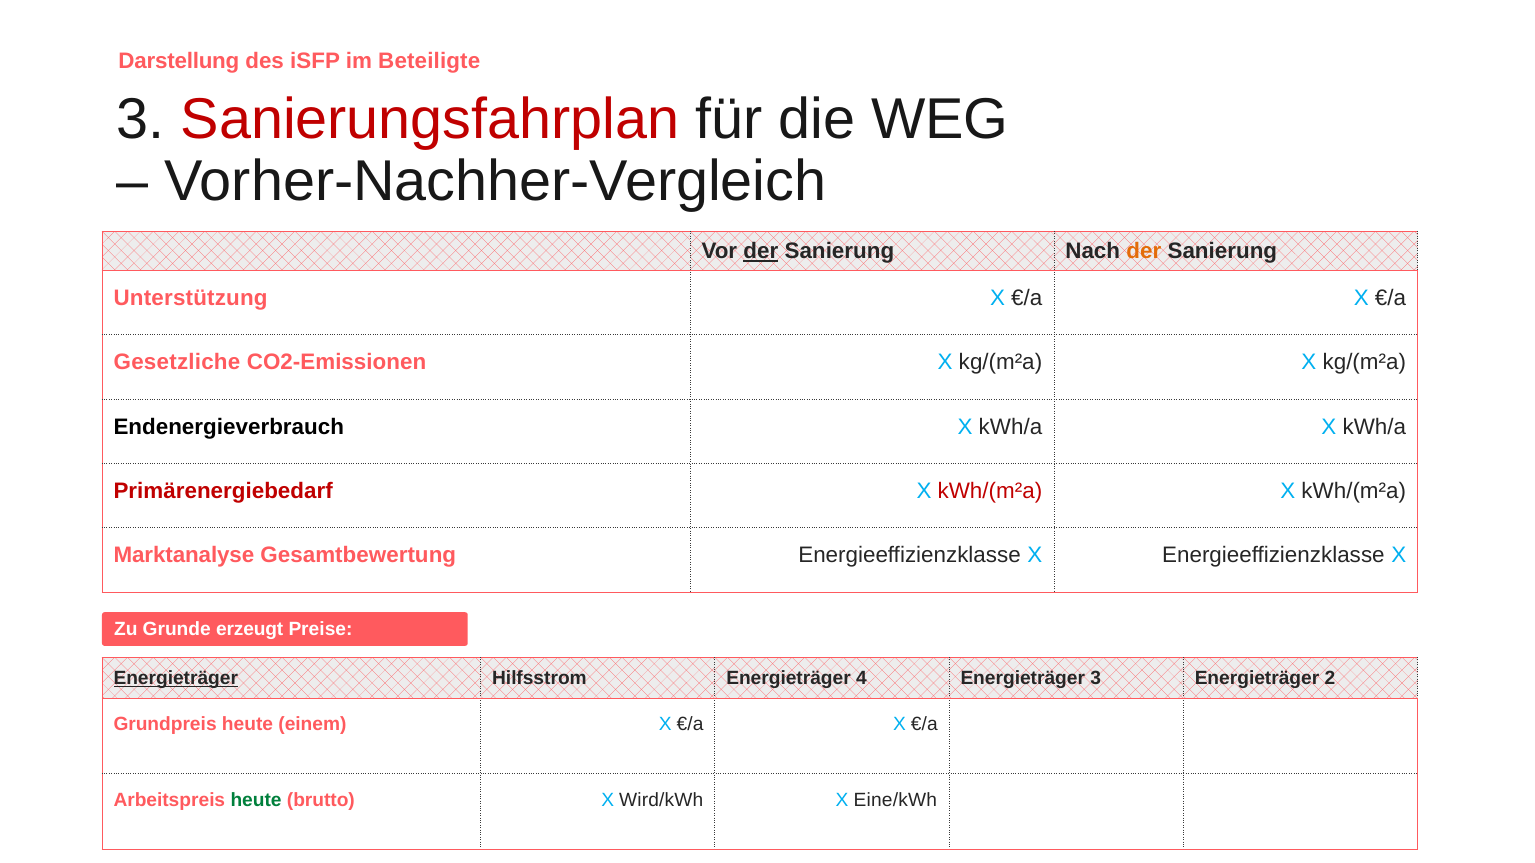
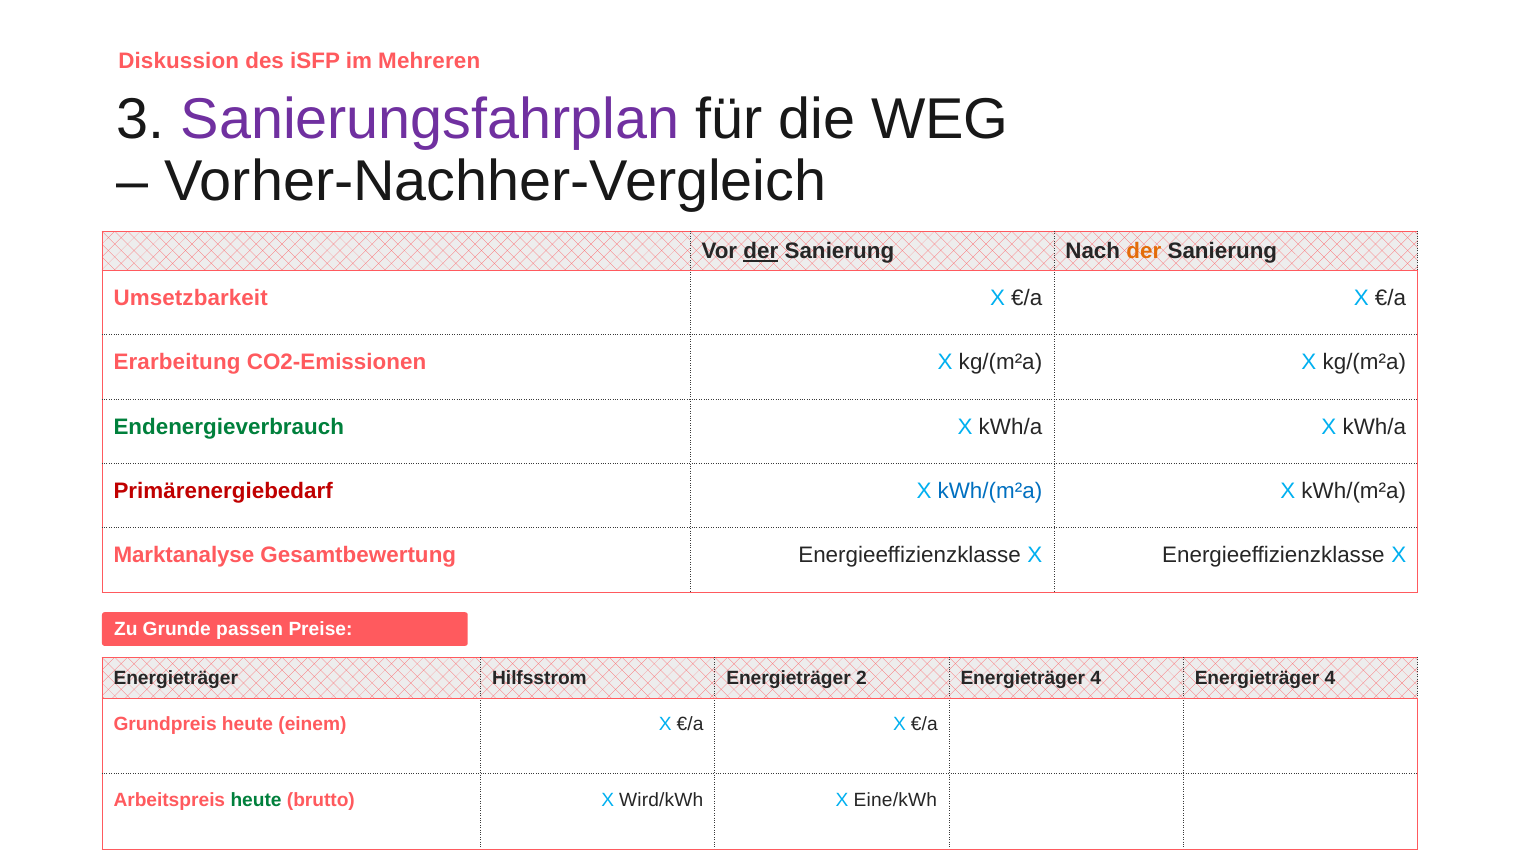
Darstellung: Darstellung -> Diskussion (179, 61)
Beteiligte: Beteiligte -> Mehreren (429, 61)
Sanierungsfahrplan colour: red -> purple (430, 119)
Unterstützung: Unterstützung -> Umsetzbarkeit (191, 298)
Gesetzliche: Gesetzliche -> Erarbeitung (177, 363)
Endenergieverbrauch colour: black -> green (229, 427)
kWh/(m²a colour: red -> blue (990, 491)
erzeugt: erzeugt -> passen (250, 629)
Energieträger underline: present -> none (176, 678)
4: 4 -> 2 (861, 678)
3: 3 -> 4 (1096, 678)
2: 2 -> 4 (1330, 678)
